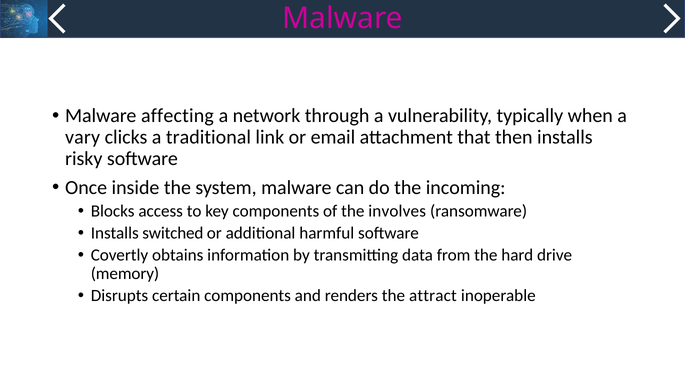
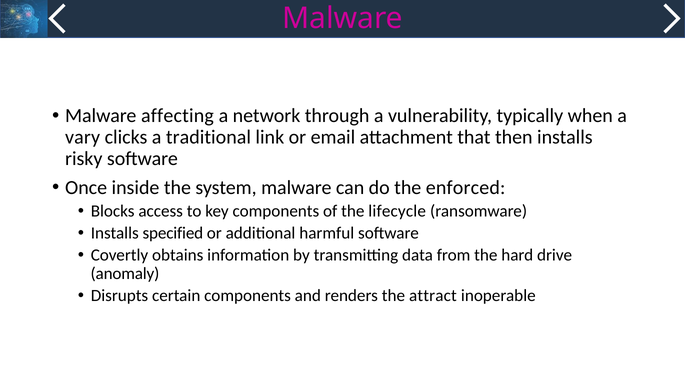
incoming: incoming -> enforced (466, 188)
involves: involves -> lifecycle (397, 211)
switched: switched -> specified (173, 233)
memory: memory -> anomaly (125, 274)
